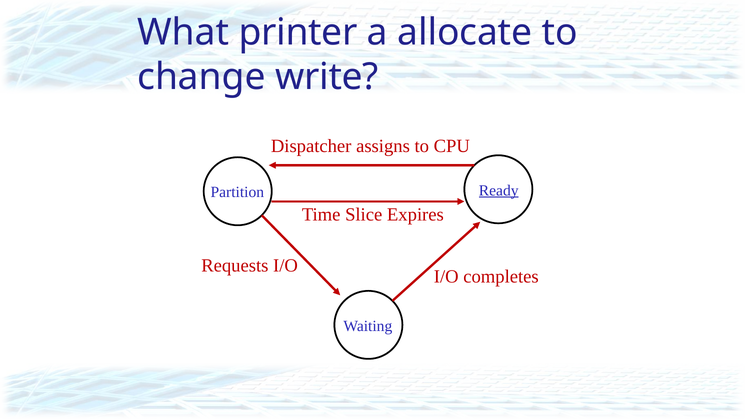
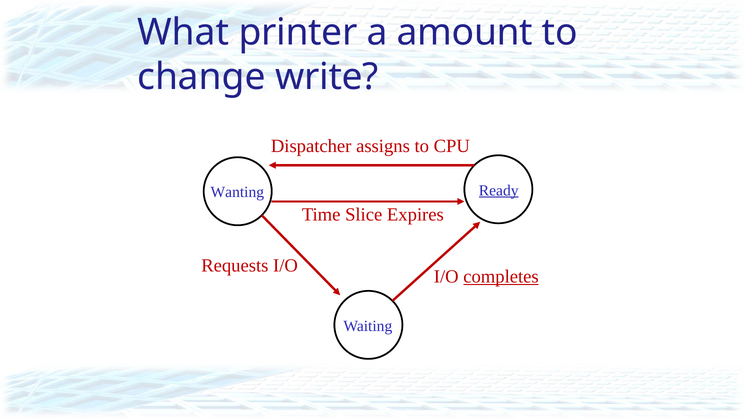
allocate: allocate -> amount (465, 32)
Partition: Partition -> Wanting (237, 192)
completes underline: none -> present (501, 277)
